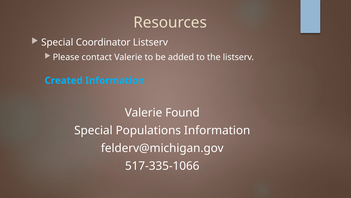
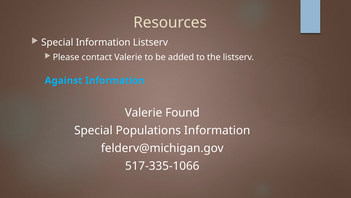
Special Coordinator: Coordinator -> Information (103, 42)
Created: Created -> Against (64, 80)
